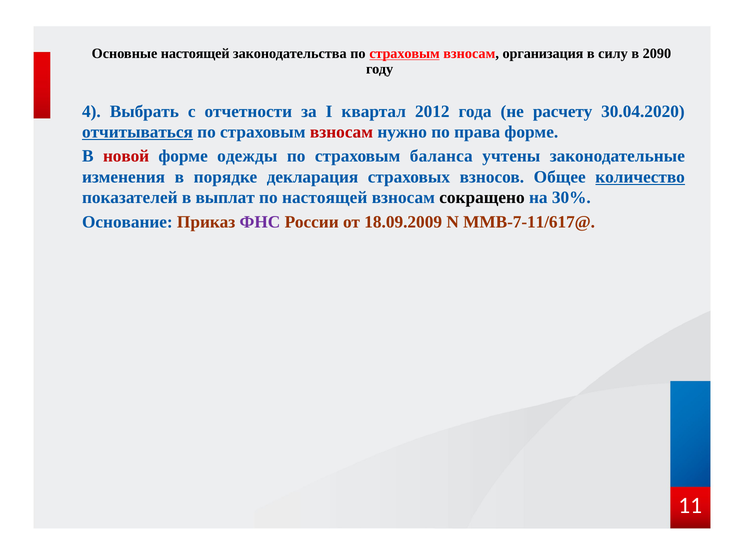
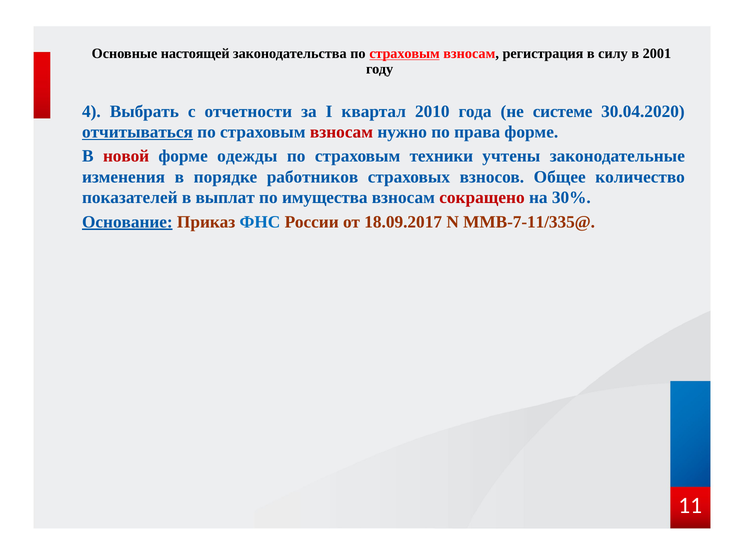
организация: организация -> регистрация (543, 54)
2090: 2090 -> 2001 (657, 54)
2012: 2012 -> 2010 (432, 111)
расчету: расчету -> системе (563, 111)
баланса: баланса -> техники (441, 156)
декларация: декларация -> работников (312, 177)
количество underline: present -> none (640, 177)
по настоящей: настоящей -> имущества (325, 198)
сокращено colour: black -> red (482, 198)
Основание underline: none -> present (127, 222)
ФНС colour: purple -> blue (260, 222)
18.09.2009: 18.09.2009 -> 18.09.2017 (403, 222)
ММВ-7-11/617@: ММВ-7-11/617@ -> ММВ-7-11/335@ (529, 222)
